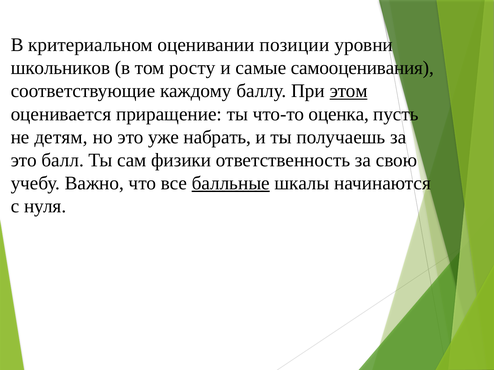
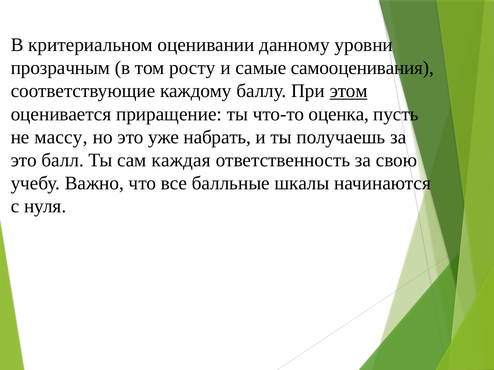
позиции: позиции -> данному (295, 45)
школьников: школьников -> прозрачным (60, 68)
детям: детям -> массу (61, 137)
физики: физики -> каждая (181, 160)
балльные underline: present -> none (231, 183)
